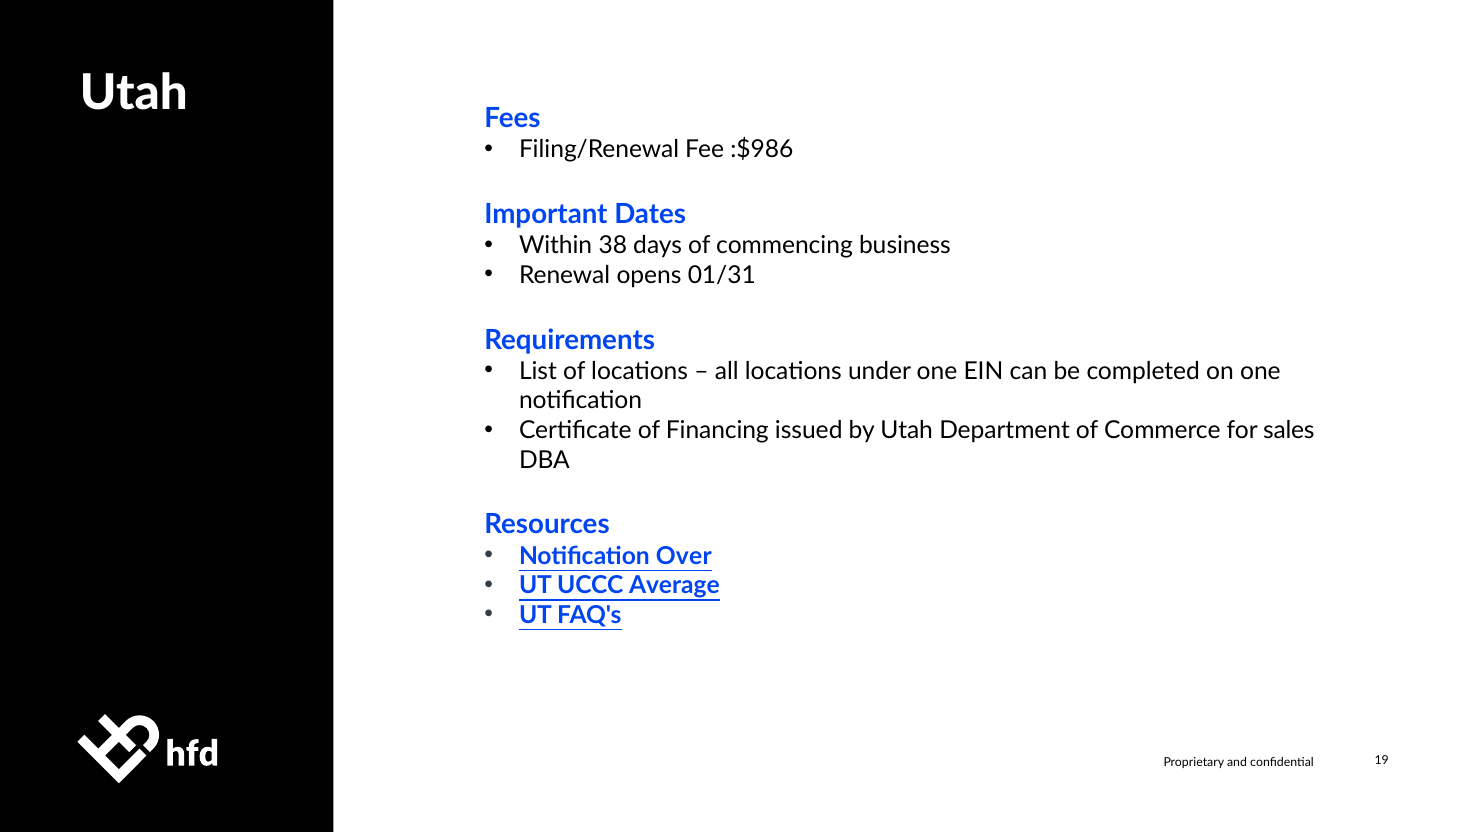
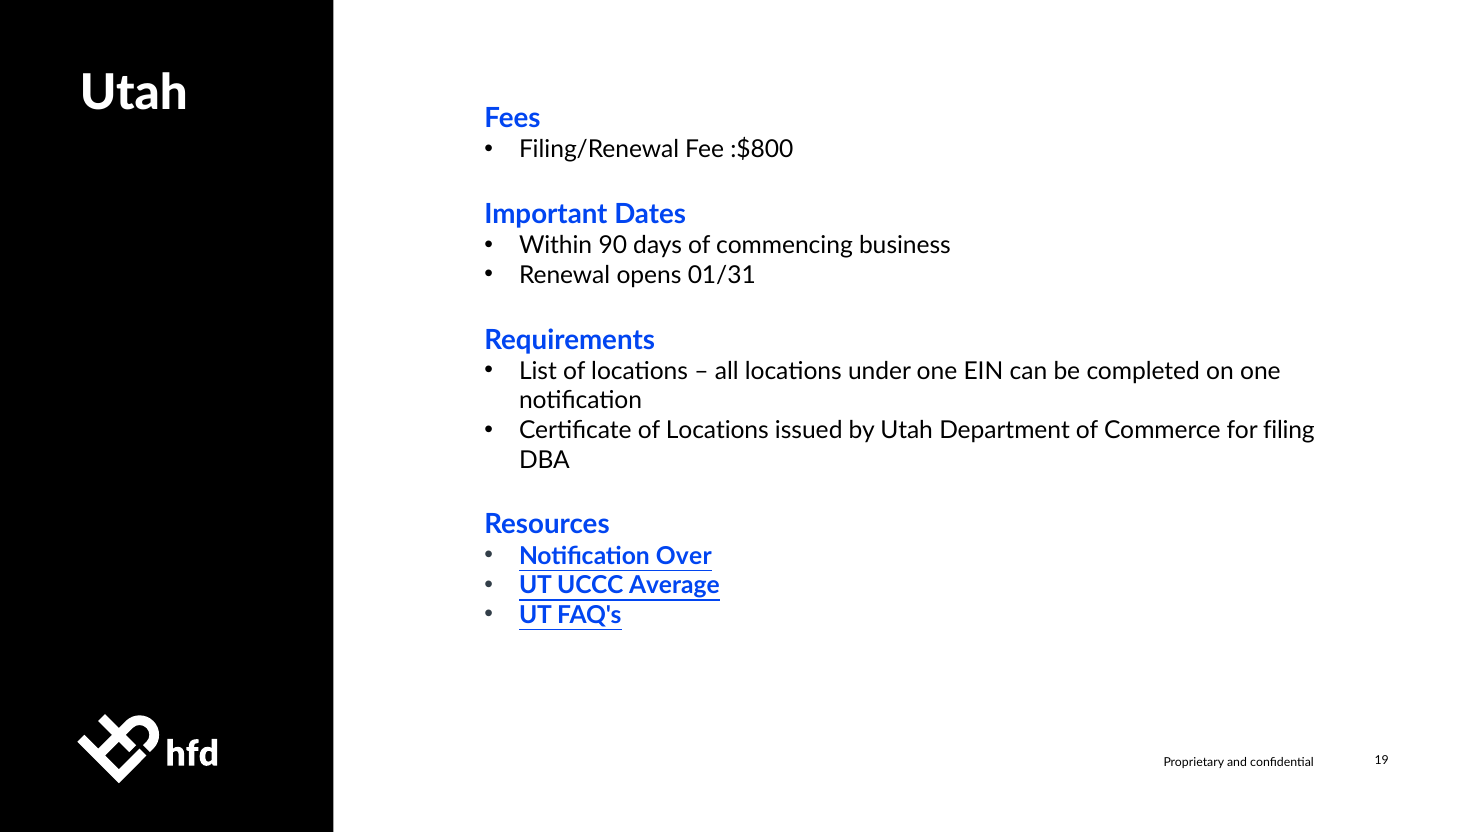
:$986: :$986 -> :$800 (762, 149)
38: 38 -> 90 (613, 245)
Certificate of Financing: Financing -> Locations (717, 430)
sales: sales -> filing (1289, 430)
